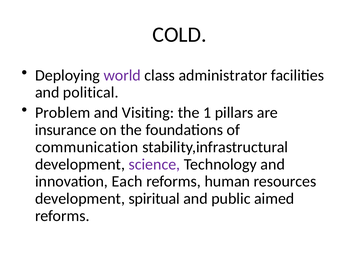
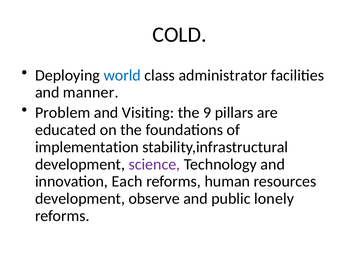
world colour: purple -> blue (122, 75)
political: political -> manner (91, 93)
1: 1 -> 9 (207, 113)
insurance: insurance -> educated (66, 130)
communication: communication -> implementation (87, 147)
spiritual: spiritual -> observe (154, 199)
aimed: aimed -> lonely (274, 199)
